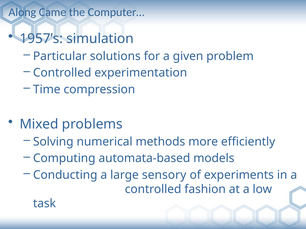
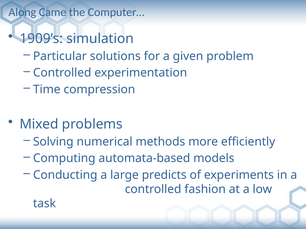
1957’s: 1957’s -> 1909’s (41, 39)
sensory: sensory -> predicts (164, 175)
